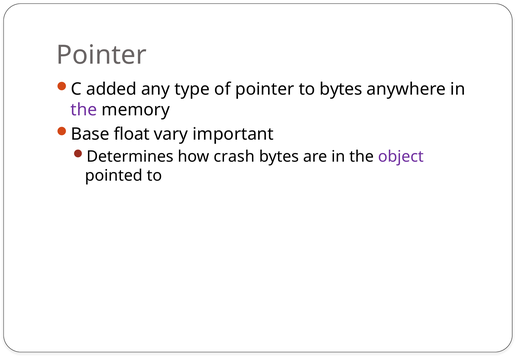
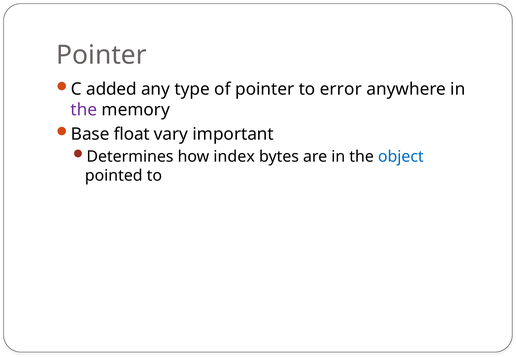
to bytes: bytes -> error (341, 89)
crash: crash -> index (234, 157)
object colour: purple -> blue (401, 157)
